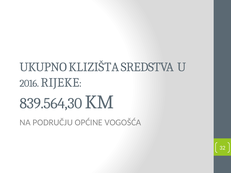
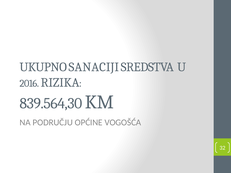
KLIZIŠTA: KLIZIŠTA -> SANACIJI (94, 67)
RIJEKE: RIJEKE -> RIZIKA (60, 83)
